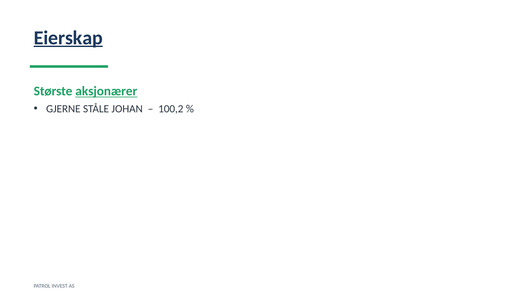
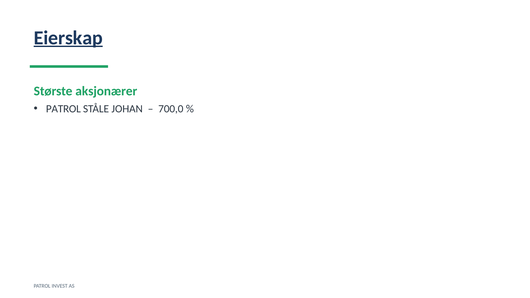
aksjonærer underline: present -> none (106, 91)
GJERNE: GJERNE -> PATROL (63, 109)
100,2: 100,2 -> 700,0 (171, 109)
